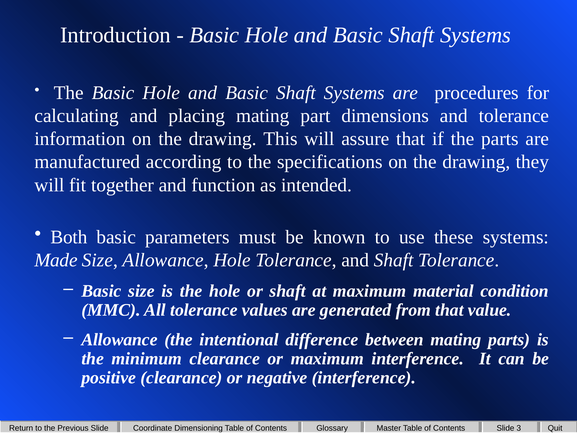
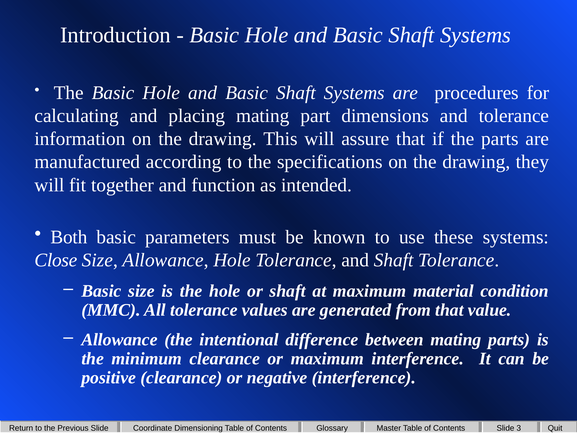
Made: Made -> Close (56, 260)
